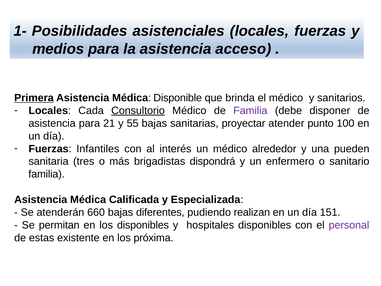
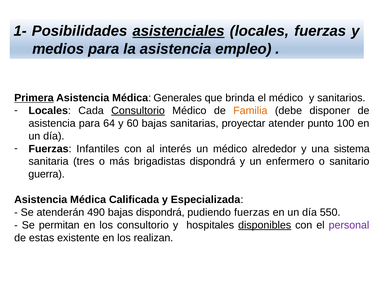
asistenciales underline: none -> present (179, 31)
acceso: acceso -> empleo (243, 49)
Disponible: Disponible -> Generales (178, 98)
Familia colour: purple -> orange (250, 111)
21: 21 -> 64 (109, 123)
55: 55 -> 60 (133, 123)
pueden: pueden -> sistema (352, 149)
familia: familia -> guerra (47, 174)
660: 660 -> 490 (96, 212)
bajas diferentes: diferentes -> dispondrá (160, 212)
pudiendo realizan: realizan -> fuerzas (252, 212)
151: 151 -> 550 (330, 212)
los disponibles: disponibles -> consultorio (143, 225)
disponibles underline: none -> present (265, 225)
próxima: próxima -> realizan (153, 238)
